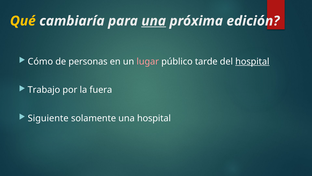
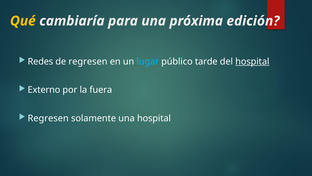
una underline: present -> none (154, 21)
Cómo: Cómo -> Redes (40, 61)
de personas: personas -> regresen (88, 61)
lugar colour: pink -> light blue (148, 61)
Trabajo: Trabajo -> Externo (44, 90)
Siguiente: Siguiente -> Regresen (48, 118)
